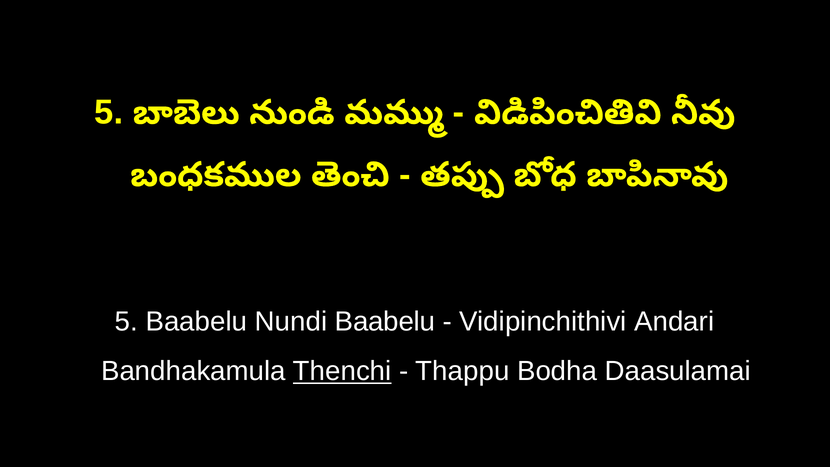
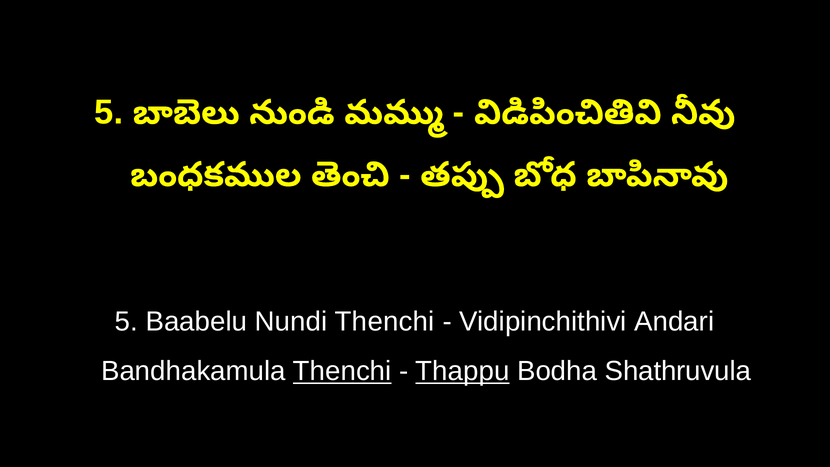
Nundi Baabelu: Baabelu -> Thenchi (385, 321)
Thappu underline: none -> present (462, 371)
Daasulamai: Daasulamai -> Shathruvula (678, 371)
